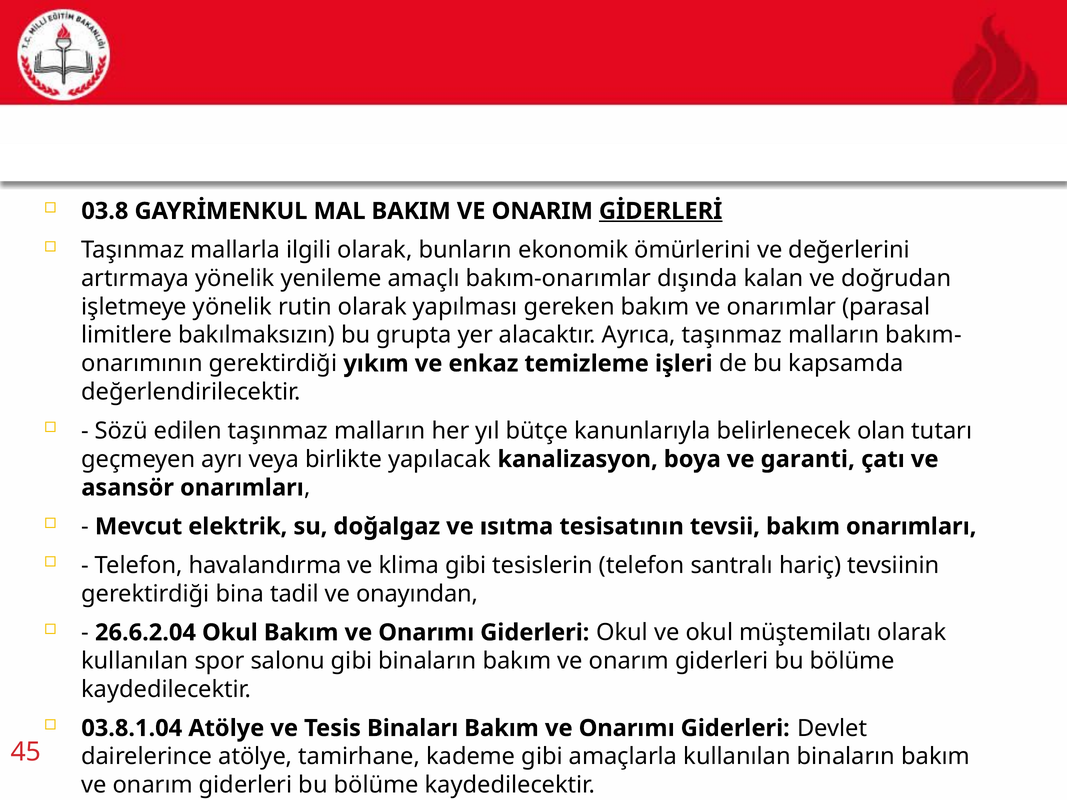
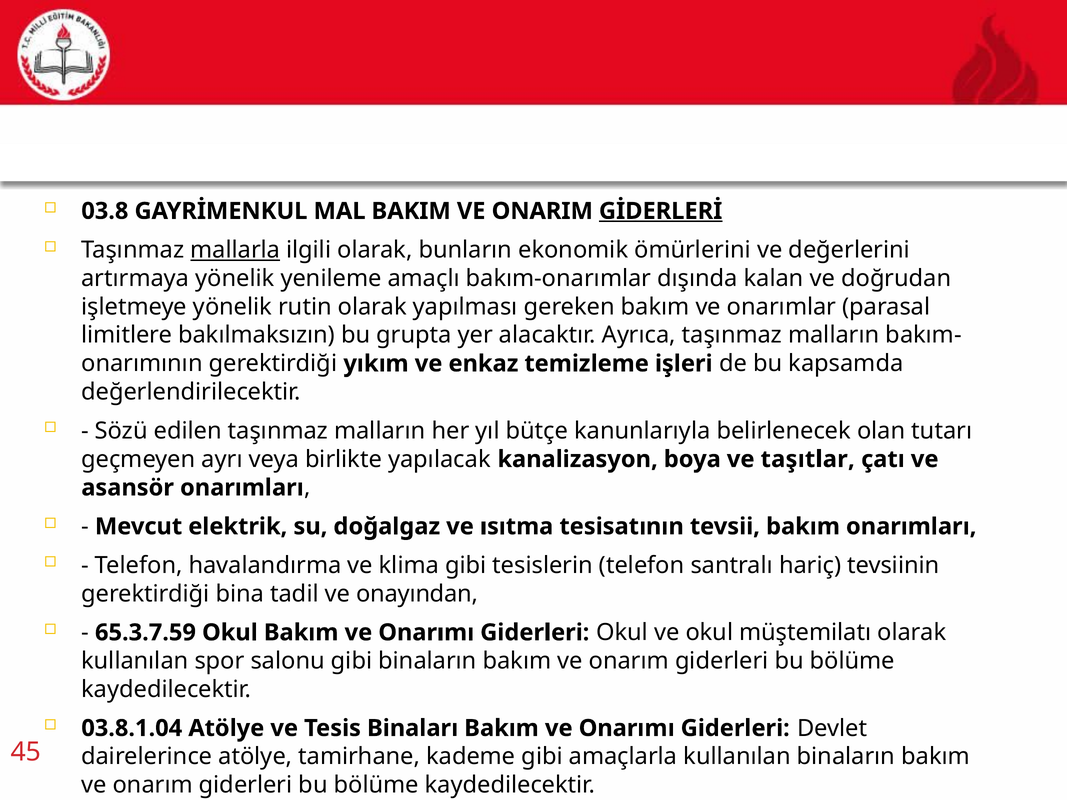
mallarla underline: none -> present (235, 250)
garanti: garanti -> taşıtlar (808, 459)
26.6.2.04: 26.6.2.04 -> 65.3.7.59 (145, 633)
